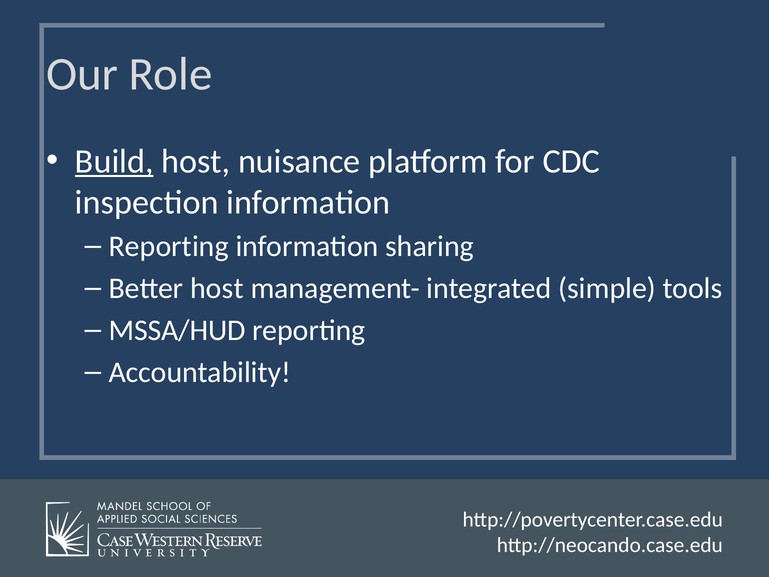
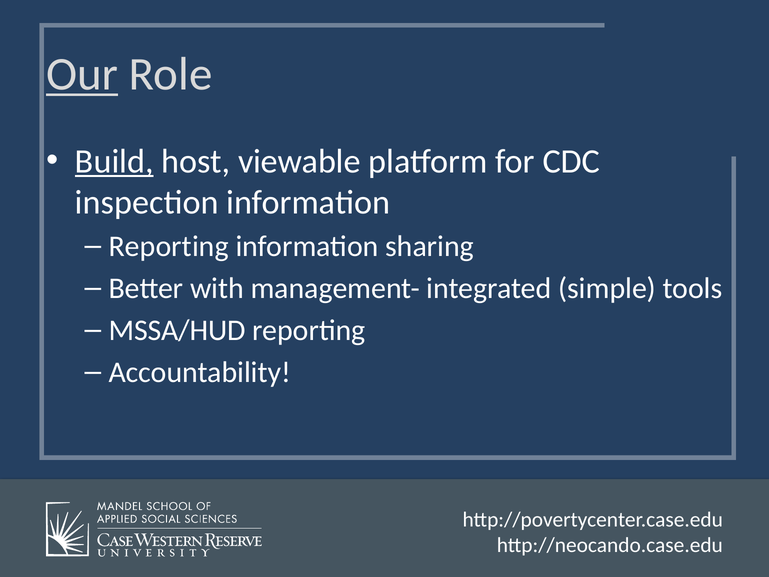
Our underline: none -> present (82, 74)
nuisance: nuisance -> viewable (299, 161)
Better host: host -> with (217, 288)
